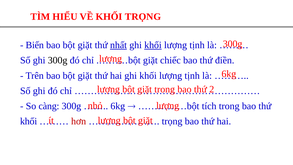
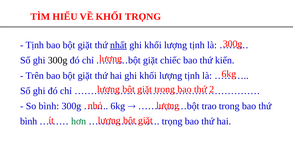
Biến: Biến -> Tịnh (35, 45)
khối underline: present -> none (153, 45)
điền: điền -> kiến (225, 60)
So càng: càng -> bình (49, 106)
tích: tích -> trao (209, 106)
khối: khối -> bình (29, 121)
hơn colour: red -> green (79, 121)
